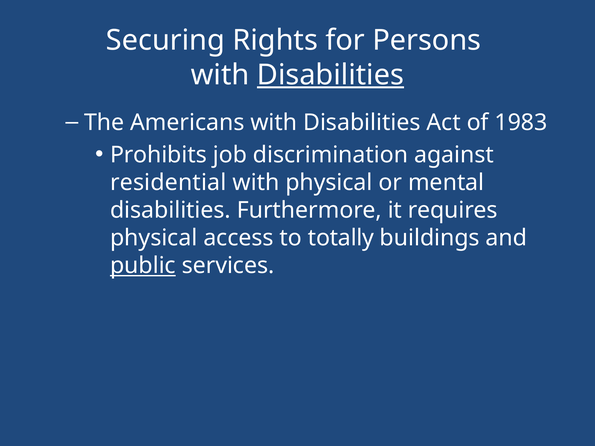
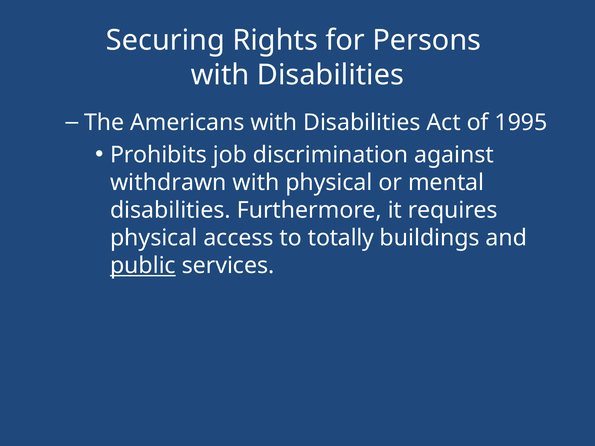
Disabilities underline: present -> none (330, 75)
1983: 1983 -> 1995 (521, 123)
residential: residential -> withdrawn (168, 183)
